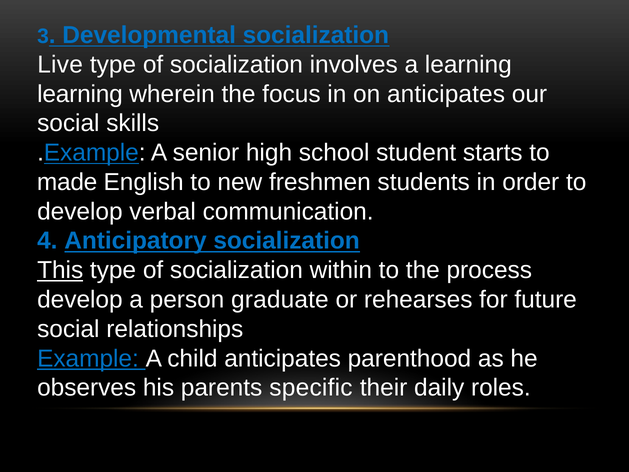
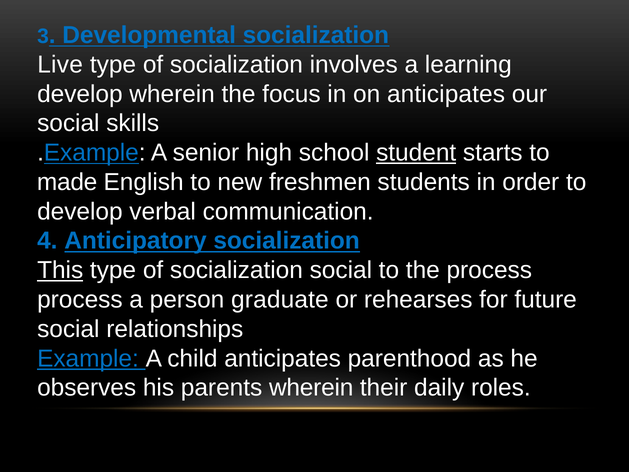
learning: learning -> develop (80, 94)
student underline: none -> present (416, 153)
socialization within: within -> social (341, 270)
develop: develop -> process (80, 300)
parents specific: specific -> wherein (311, 388)
